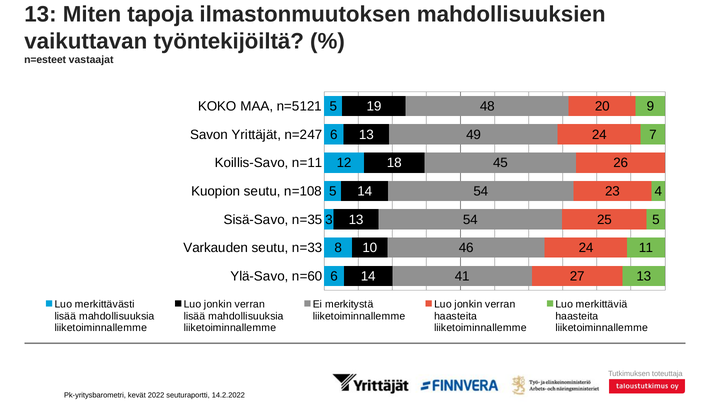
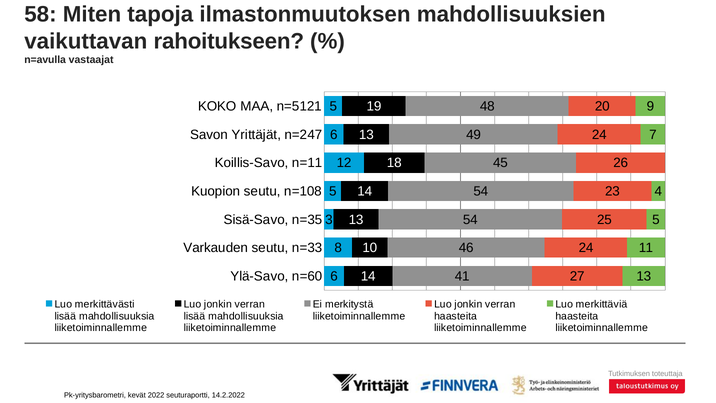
13: 13 -> 58 (40, 14)
työntekijöiltä: työntekijöiltä -> rahoitukseen (229, 41)
n=esteet: n=esteet -> n=avulla (45, 60)
